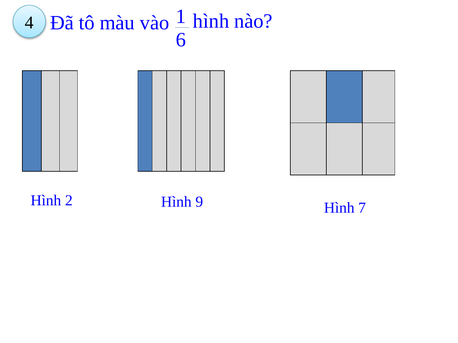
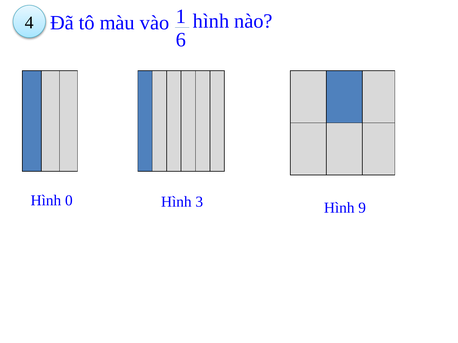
2: 2 -> 0 (69, 201)
9: 9 -> 3 (199, 202)
7: 7 -> 9 (362, 208)
